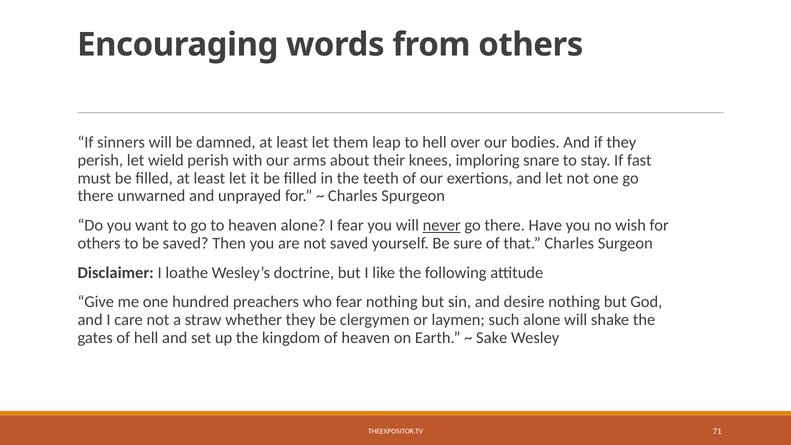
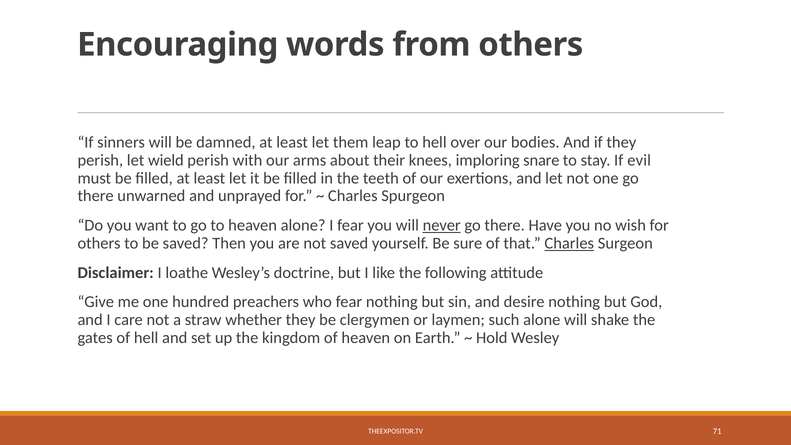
fast: fast -> evil (639, 160)
Charles underline: none -> present (569, 243)
Sake: Sake -> Hold (492, 338)
